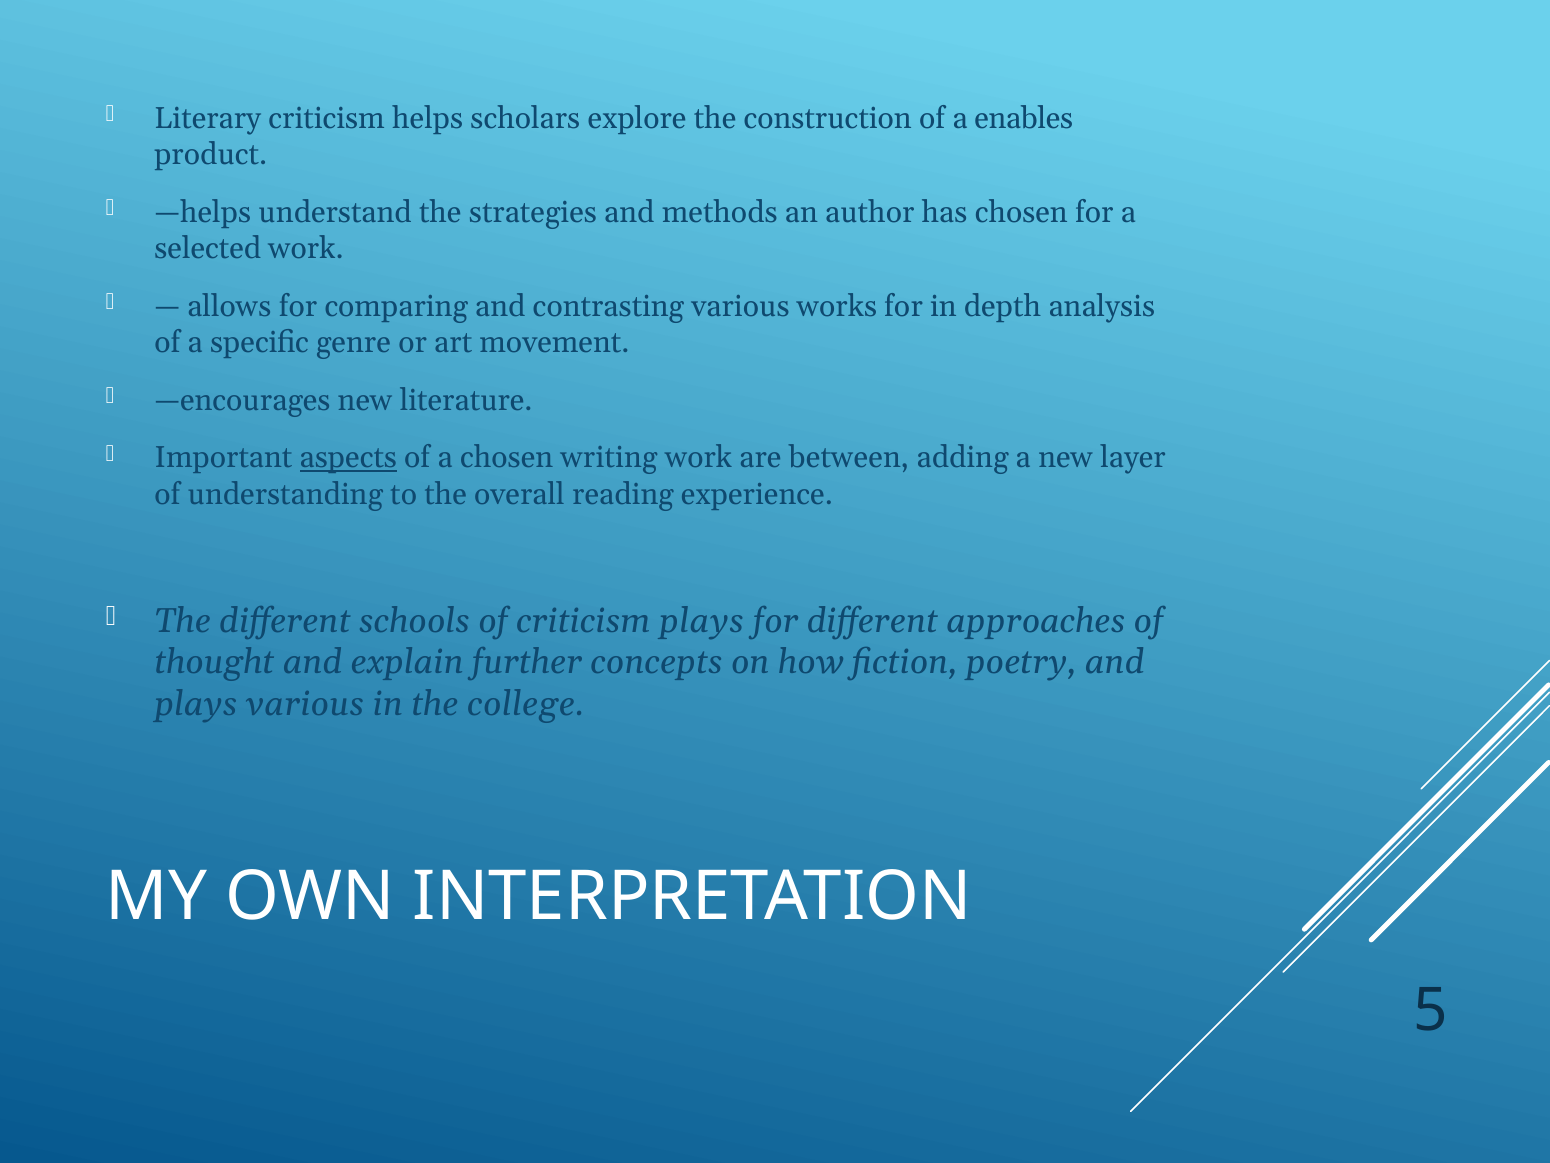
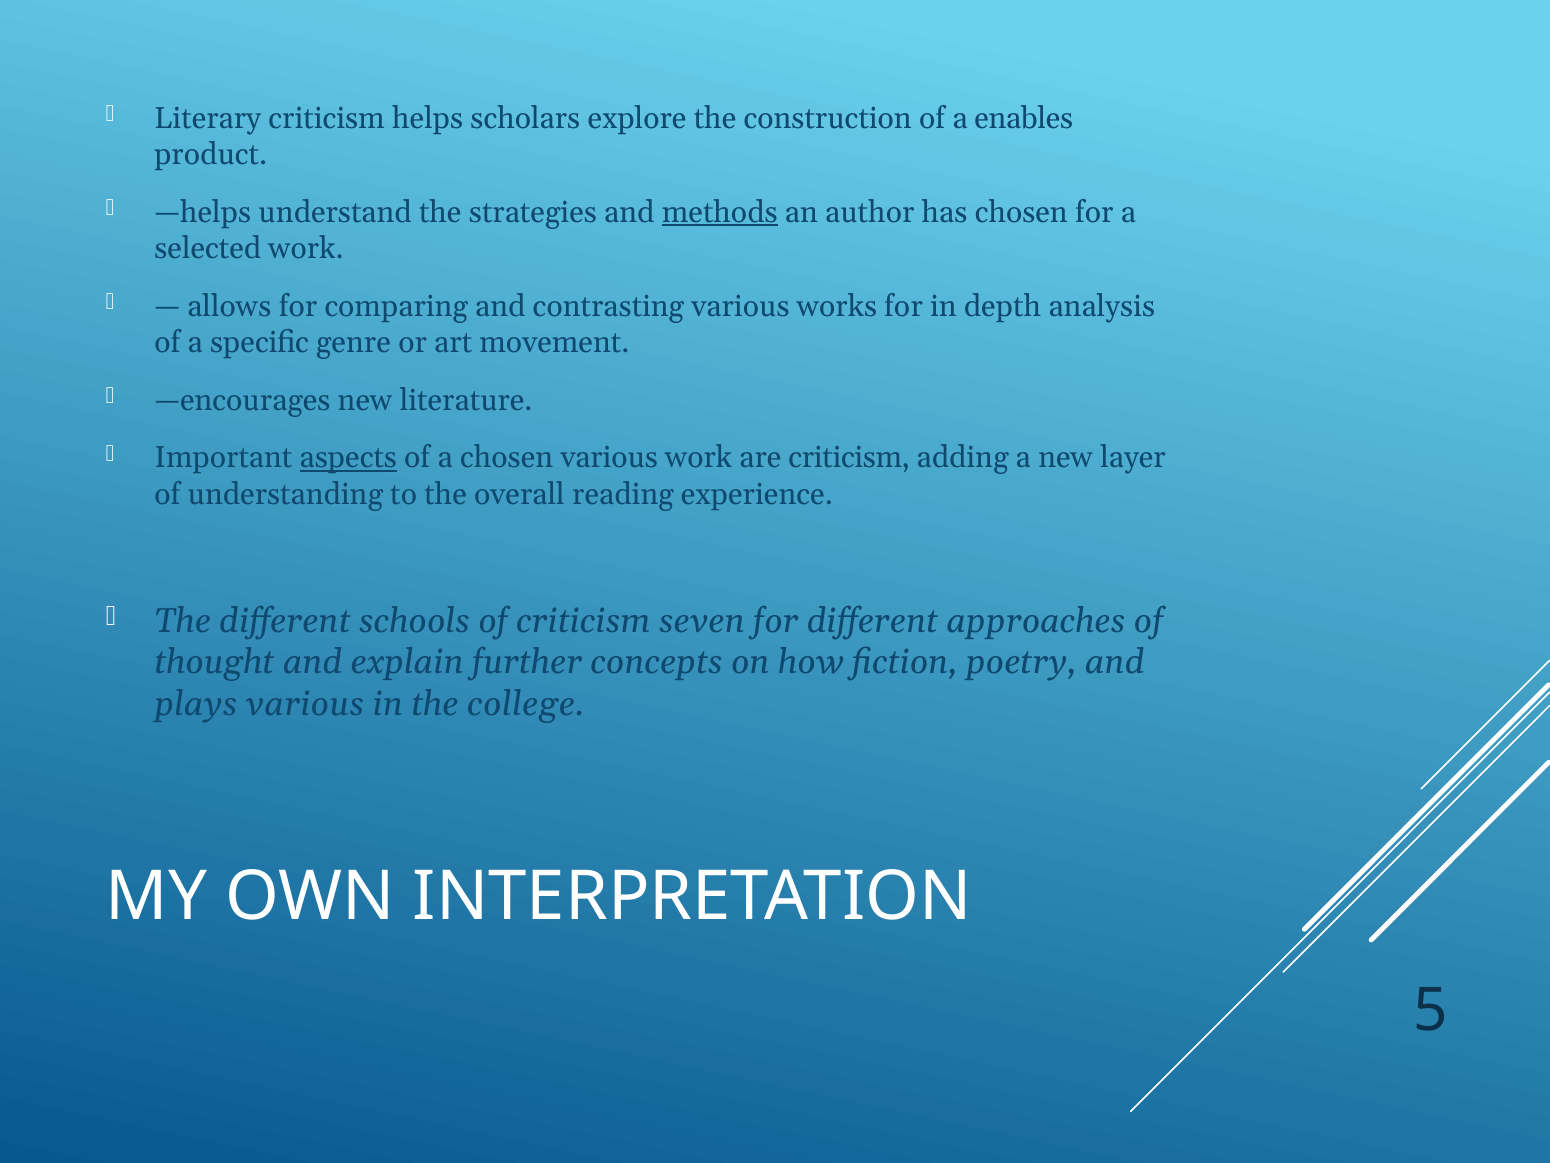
methods underline: none -> present (720, 212)
chosen writing: writing -> various (609, 458)
are between: between -> criticism (849, 458)
criticism plays: plays -> seven (702, 621)
